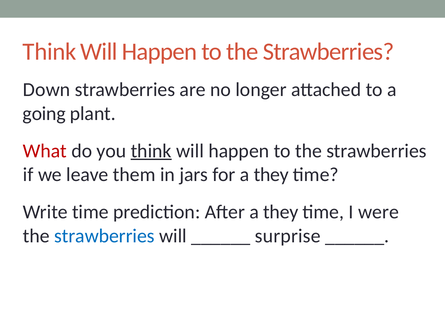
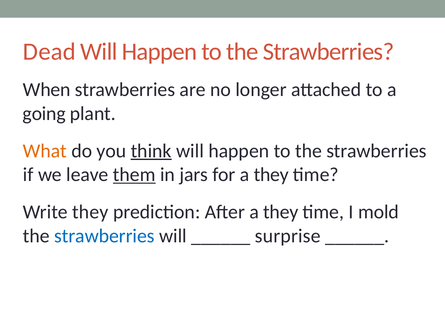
Think: Think -> Dead (49, 52)
Down: Down -> When (47, 90)
What colour: red -> orange (45, 151)
them underline: none -> present (134, 175)
Write time: time -> they (90, 212)
were: were -> mold (379, 212)
